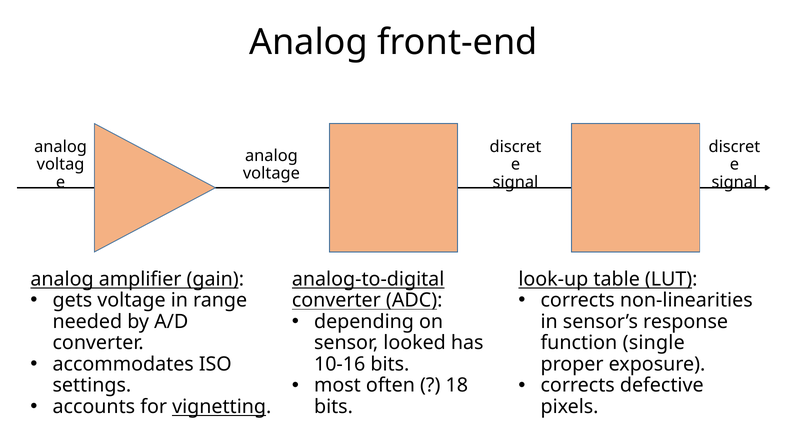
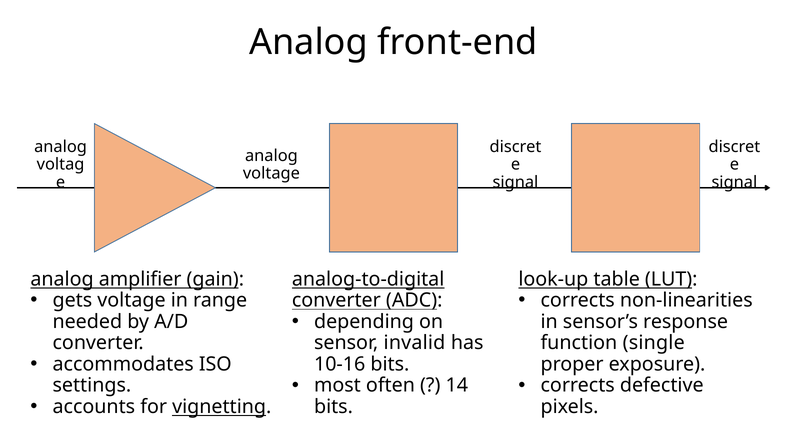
looked: looked -> invalid (414, 343)
18: 18 -> 14 (457, 385)
